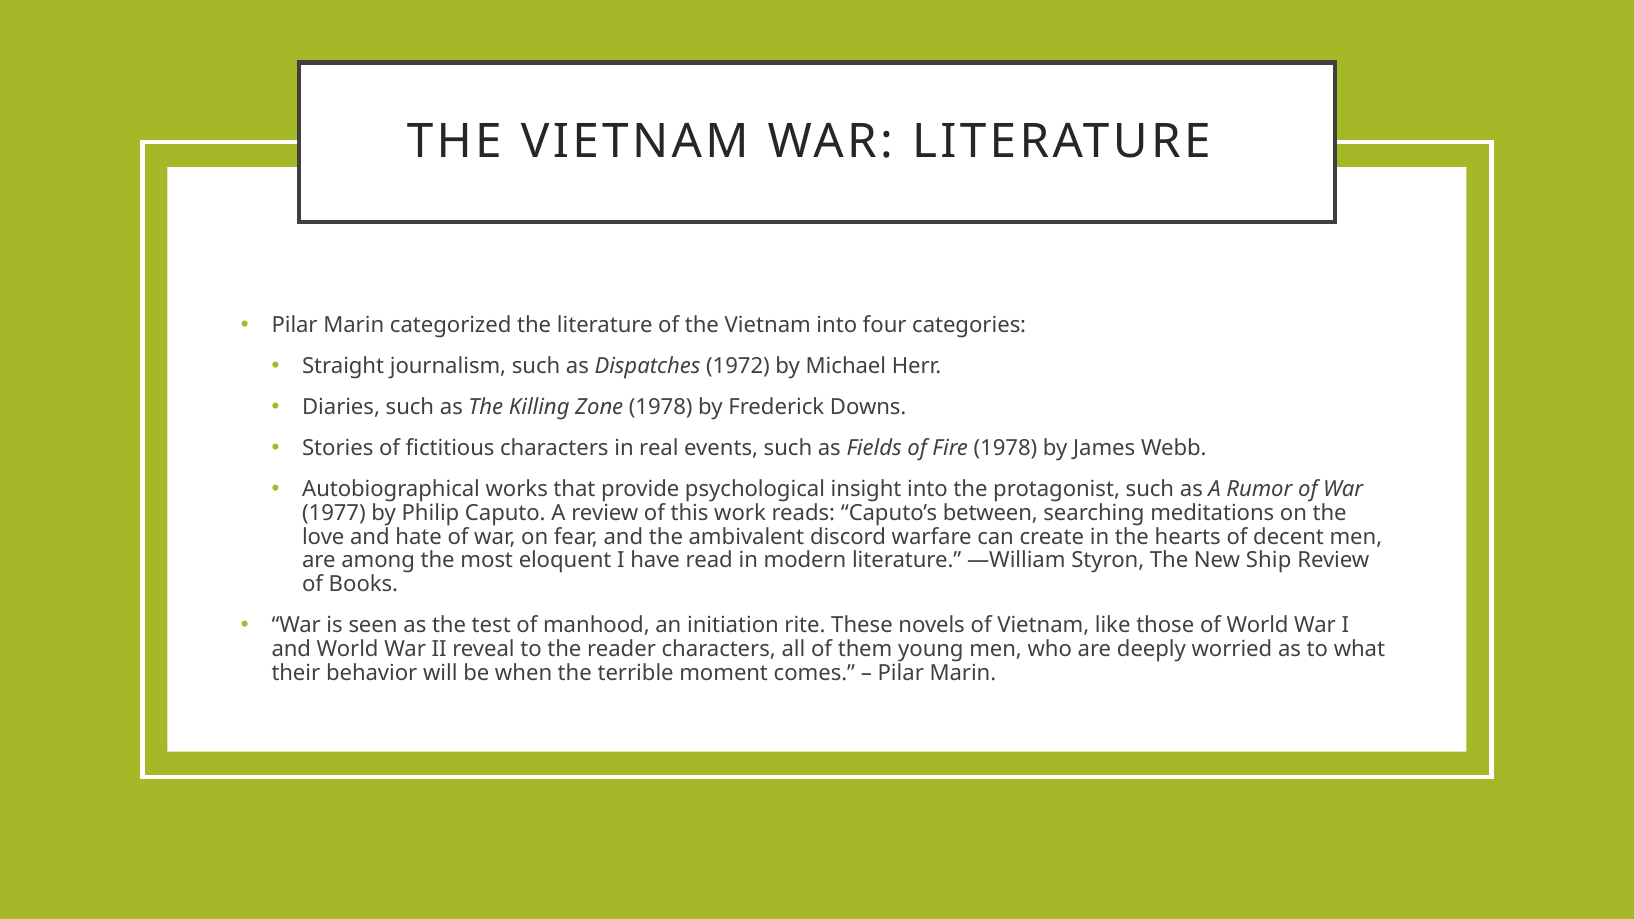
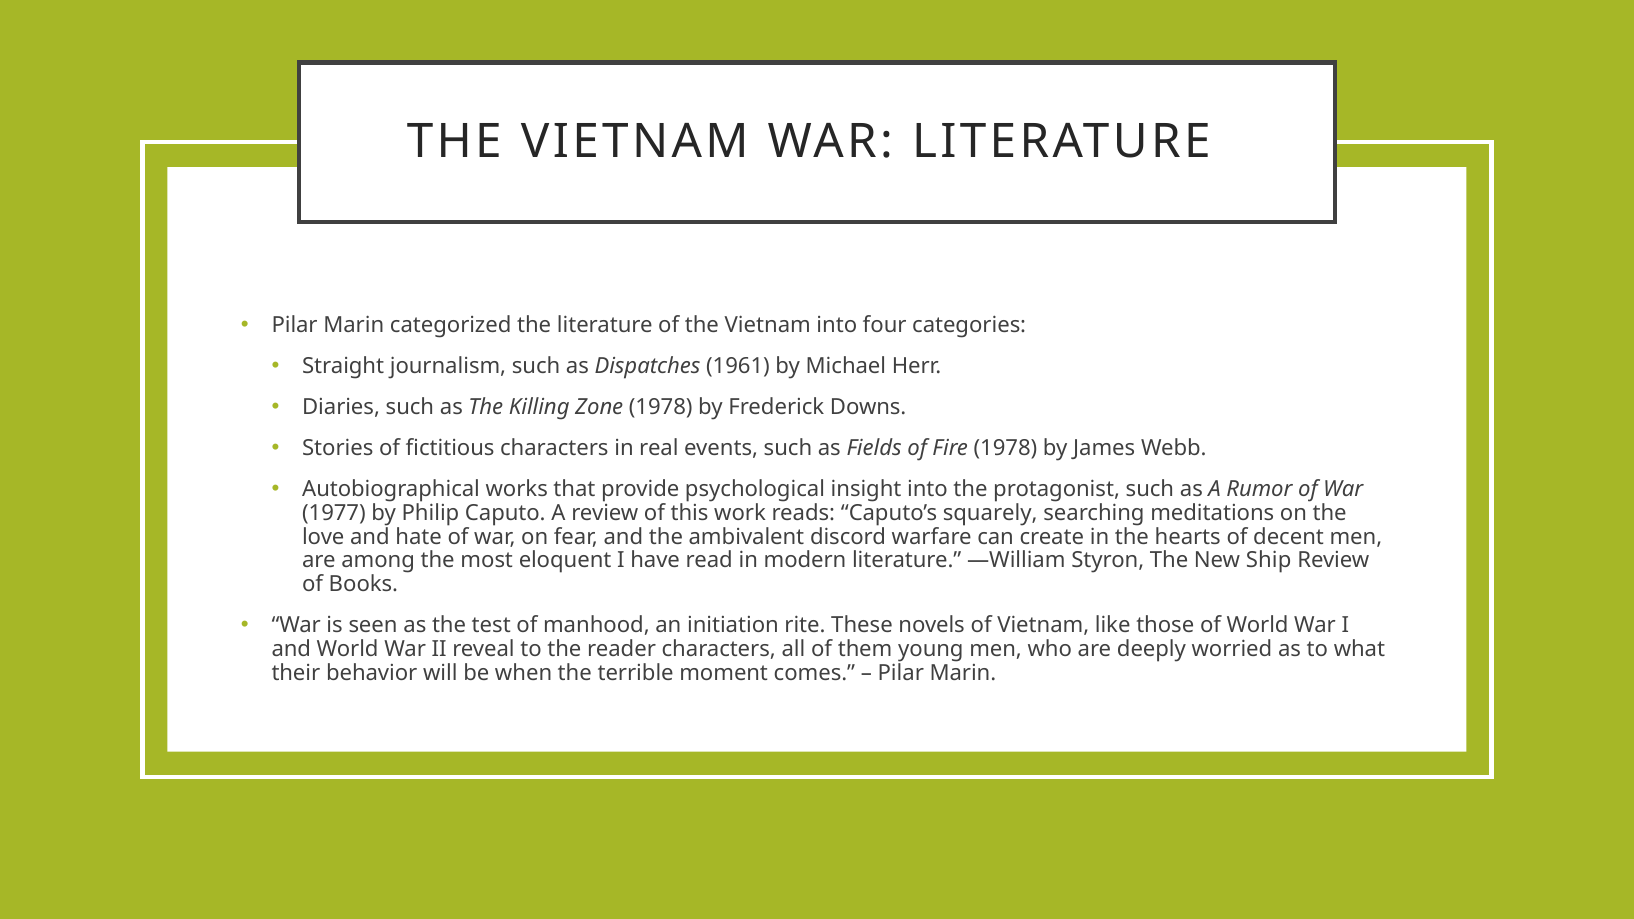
1972: 1972 -> 1961 (738, 366)
between: between -> squarely (990, 513)
